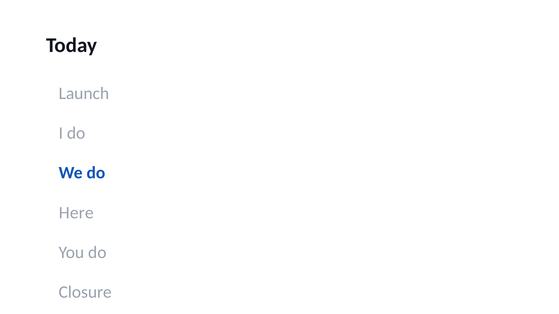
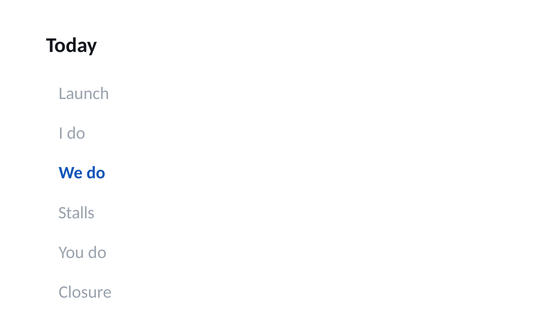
Here: Here -> Stalls (76, 213)
